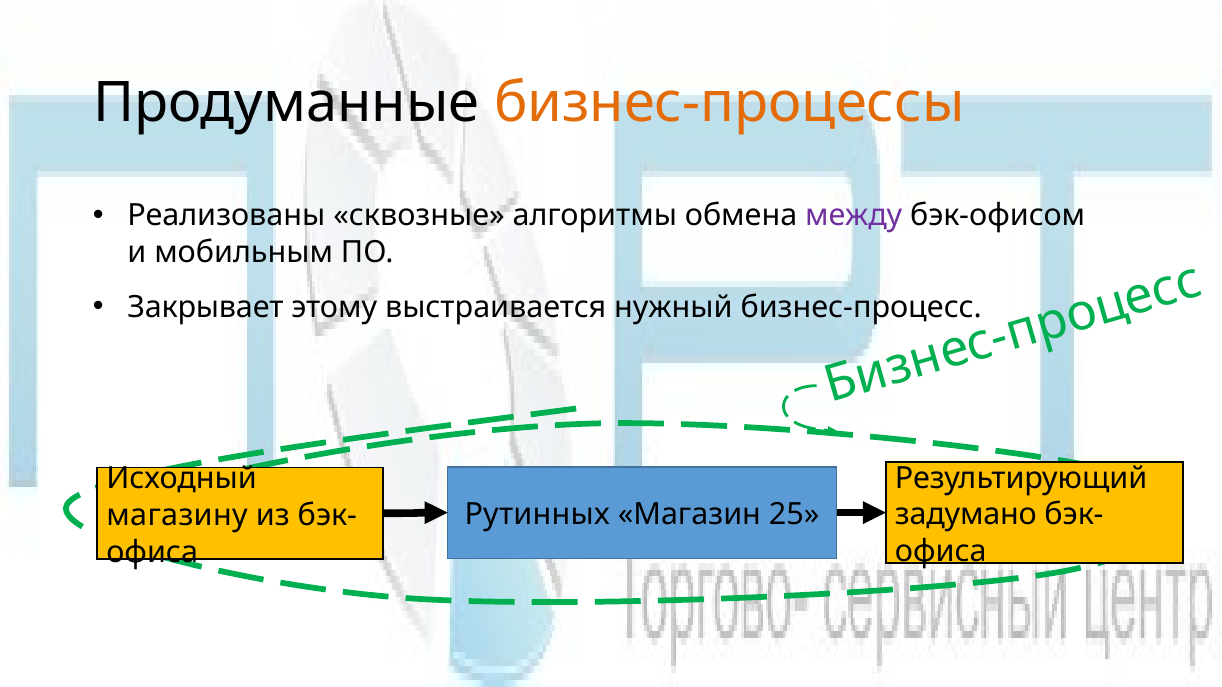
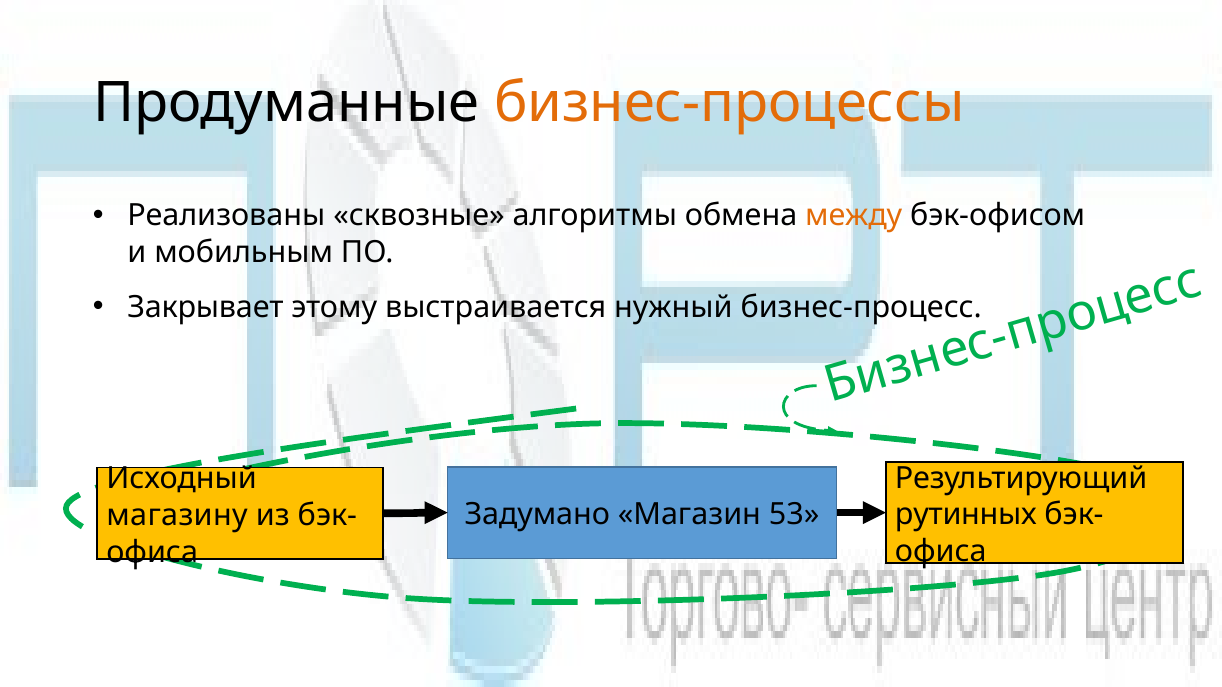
между colour: purple -> orange (854, 216)
Рутинных: Рутинных -> Задумано (537, 515)
25: 25 -> 53 (794, 515)
задумано: задумано -> рутинных (966, 515)
